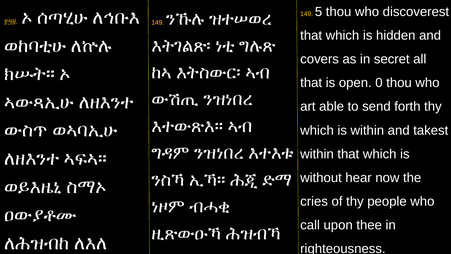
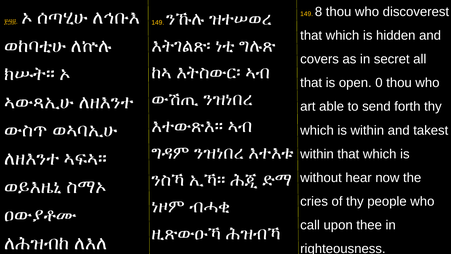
5: 5 -> 8 (319, 12)
